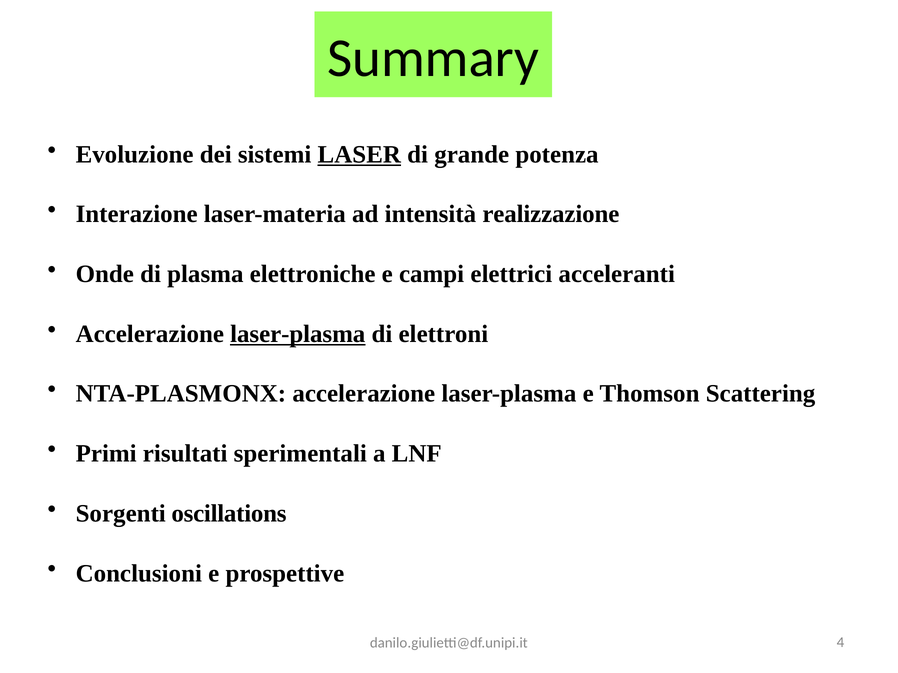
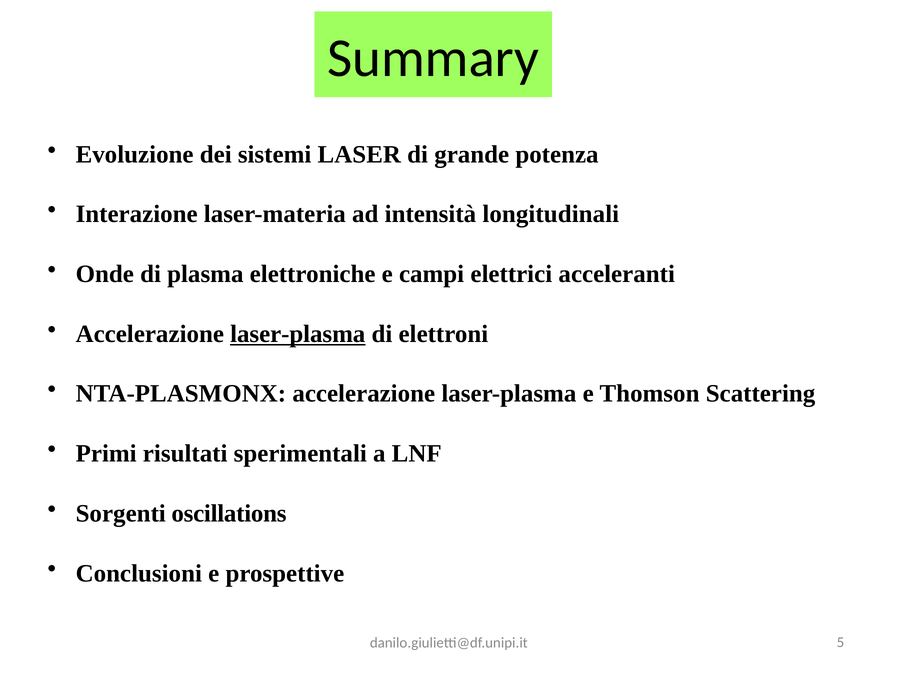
LASER underline: present -> none (359, 154)
realizzazione: realizzazione -> longitudinali (551, 214)
4: 4 -> 5 (840, 643)
